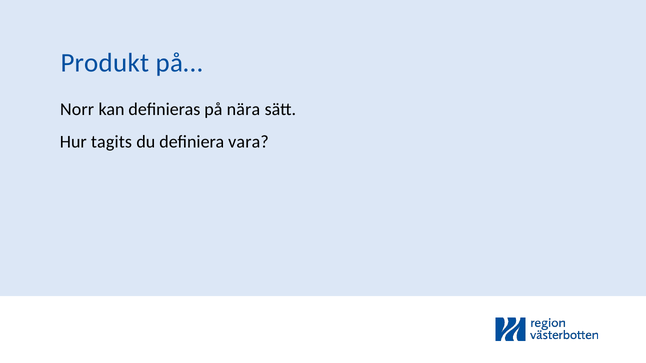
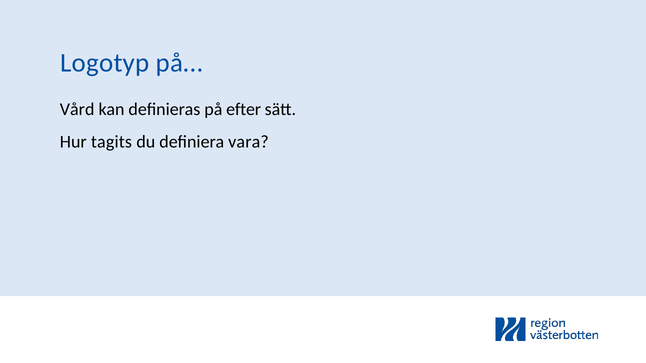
Produkt: Produkt -> Logotyp (105, 63)
Norr: Norr -> Vård (77, 110)
nära: nära -> efter (244, 110)
